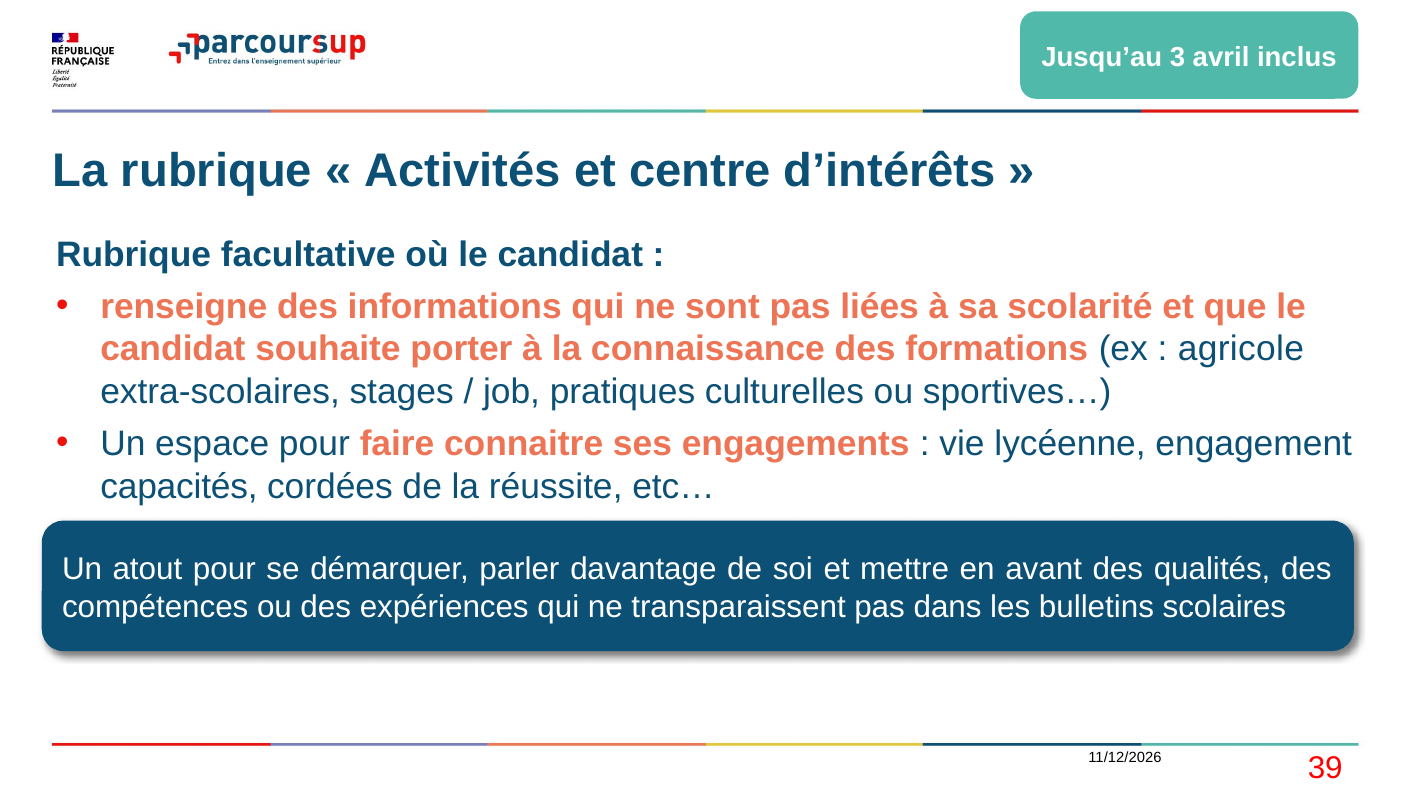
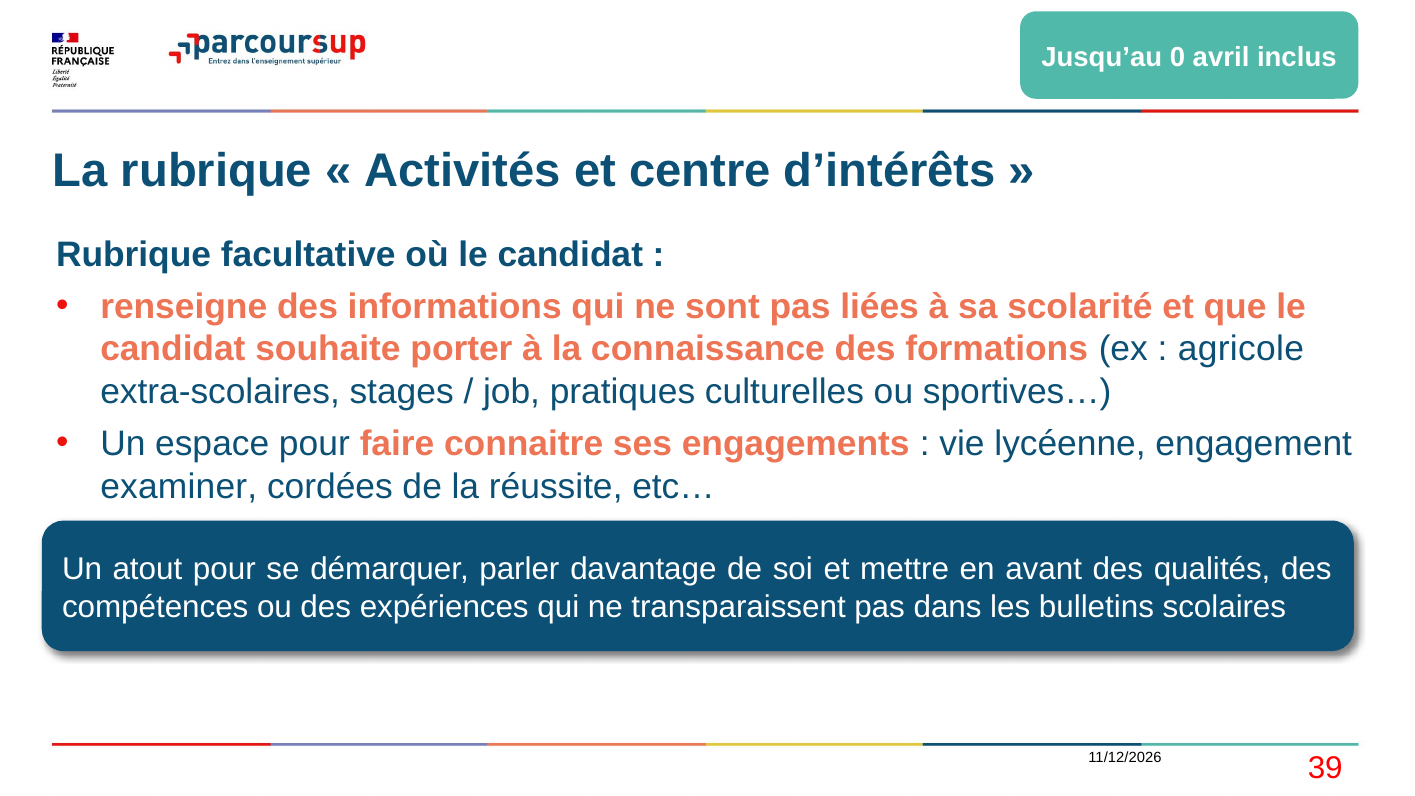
3: 3 -> 0 (1178, 57)
capacités: capacités -> examiner (179, 486)
